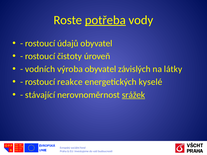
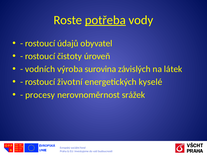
výroba obyvatel: obyvatel -> surovina (100, 69)
látky: látky -> látek (173, 69)
reakce: reakce -> životní (70, 82)
stávající: stávající -> procesy (40, 95)
srážek underline: present -> none (134, 95)
